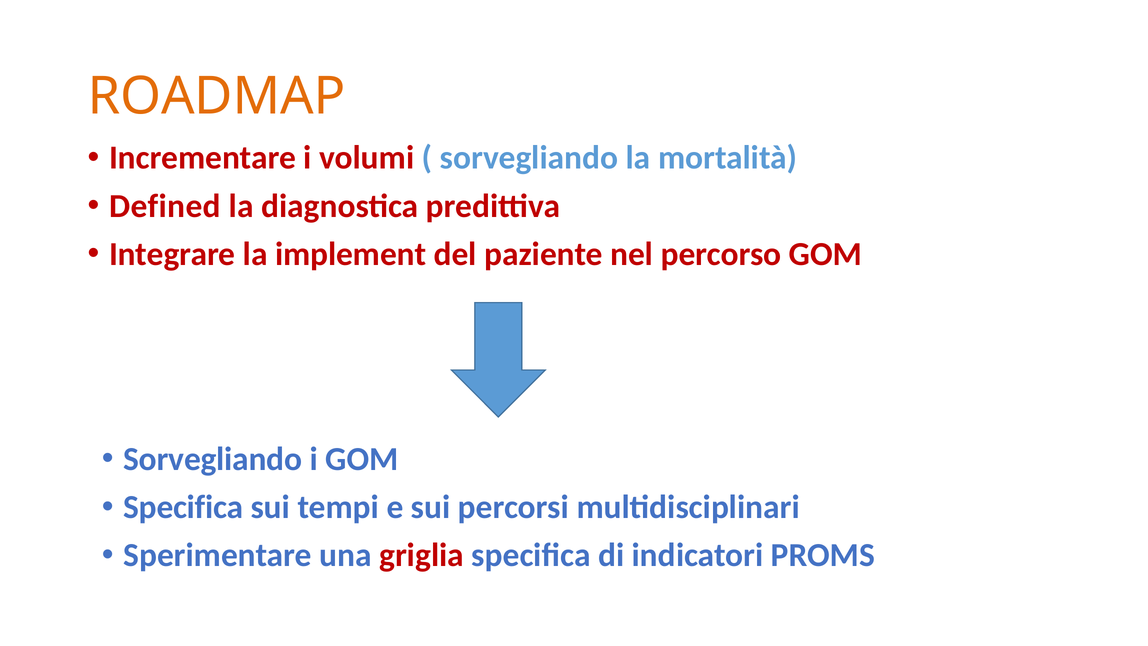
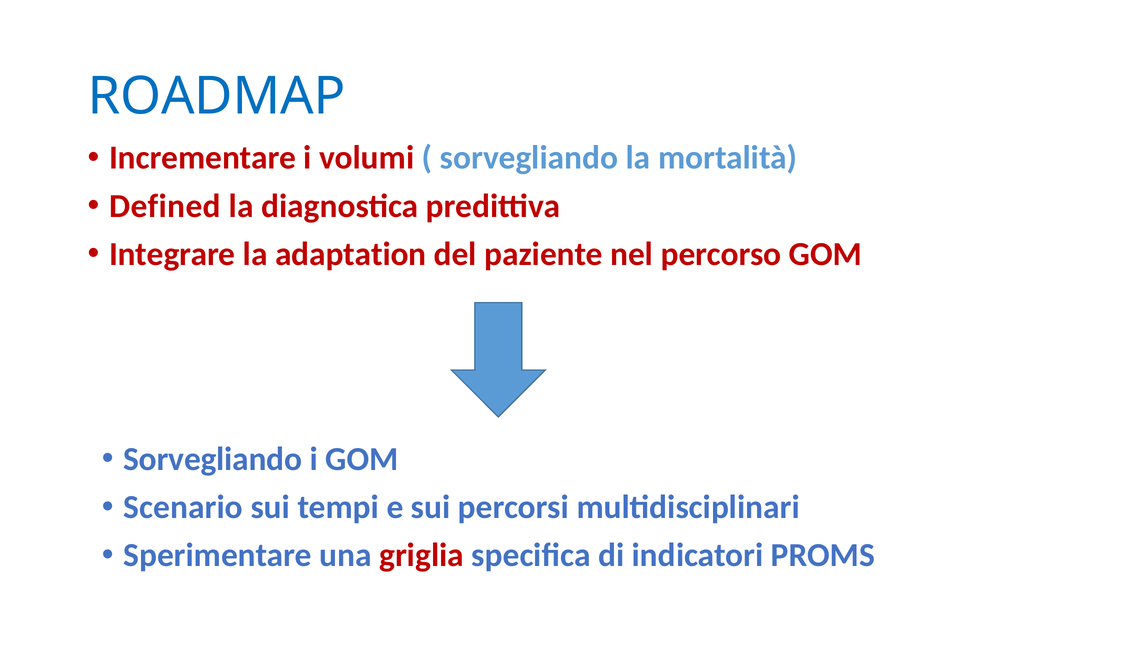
ROADMAP colour: orange -> blue (217, 96)
implement: implement -> adaptation (351, 254)
Specifica: Specifica -> Scenario (183, 507)
